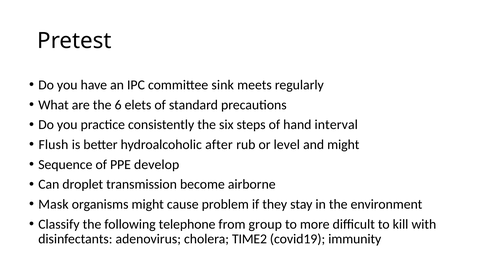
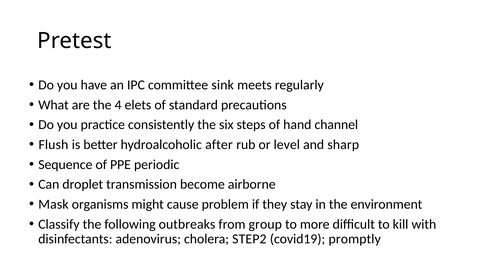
6: 6 -> 4 (118, 105)
interval: interval -> channel (336, 125)
and might: might -> sharp (343, 145)
develop: develop -> periodic (157, 165)
telephone: telephone -> outbreaks (187, 225)
TIME2: TIME2 -> STEP2 (249, 239)
immunity: immunity -> promptly (355, 239)
